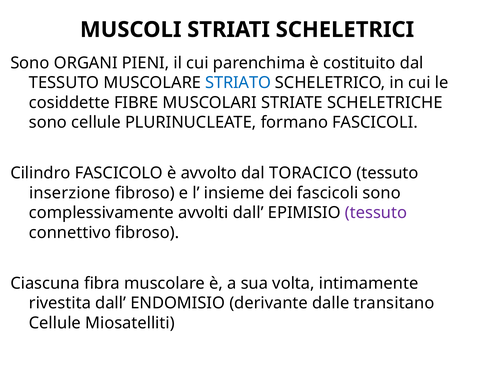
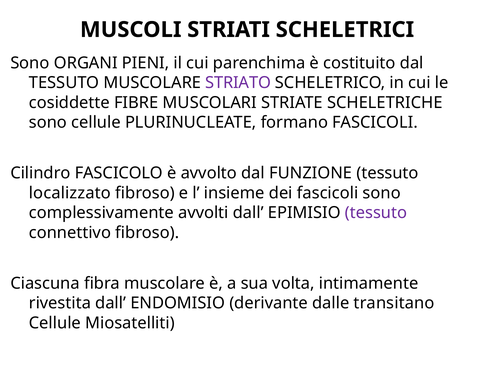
STRIATO colour: blue -> purple (238, 83)
TORACICO: TORACICO -> FUNZIONE (311, 173)
inserzione: inserzione -> localizzato (70, 193)
